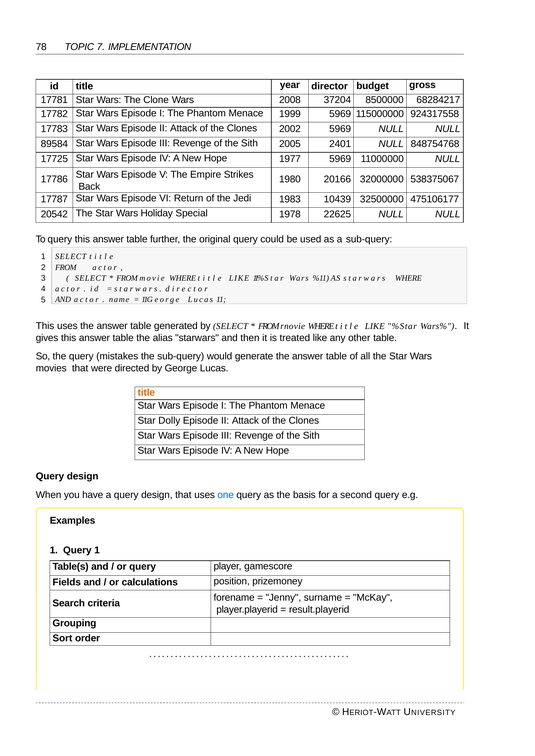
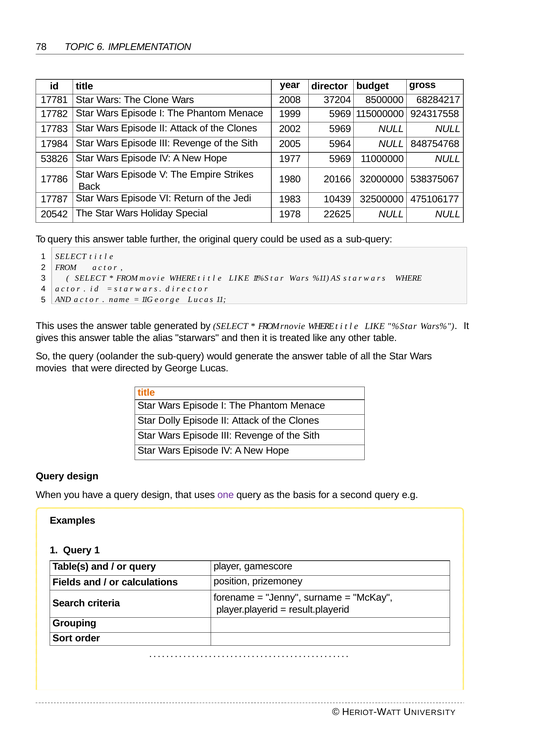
7: 7 -> 6 (101, 47)
89584: 89584 -> 17984 (54, 144)
2401: 2401 -> 5964 (340, 144)
17725: 17725 -> 53826 (54, 159)
mistakes: mistakes -> oolander (117, 357)
one colour: blue -> purple (226, 495)
